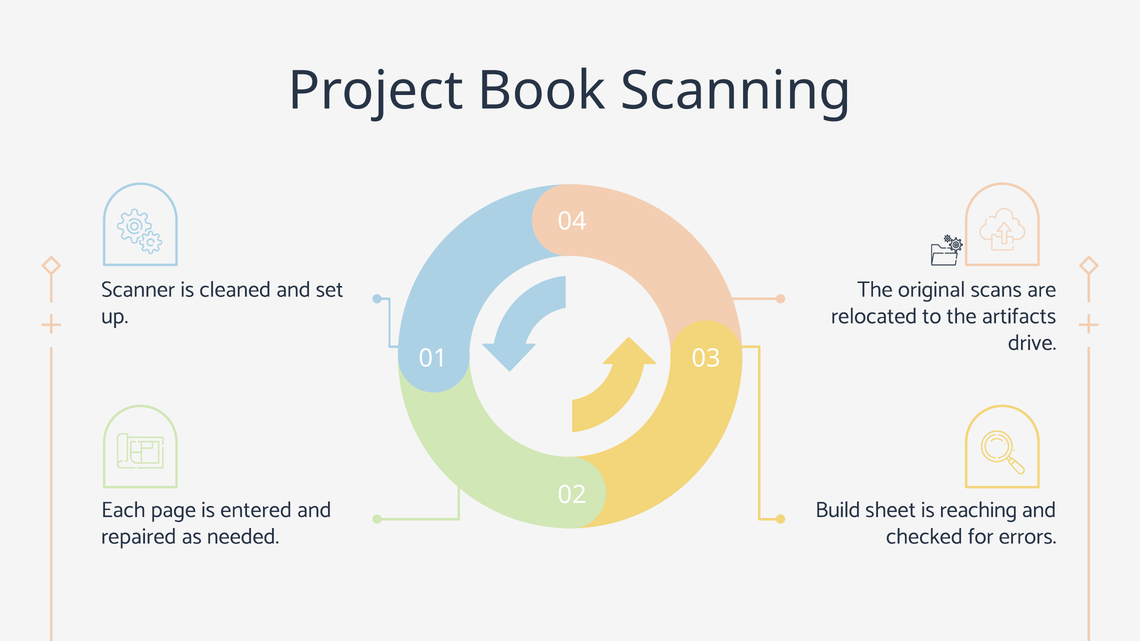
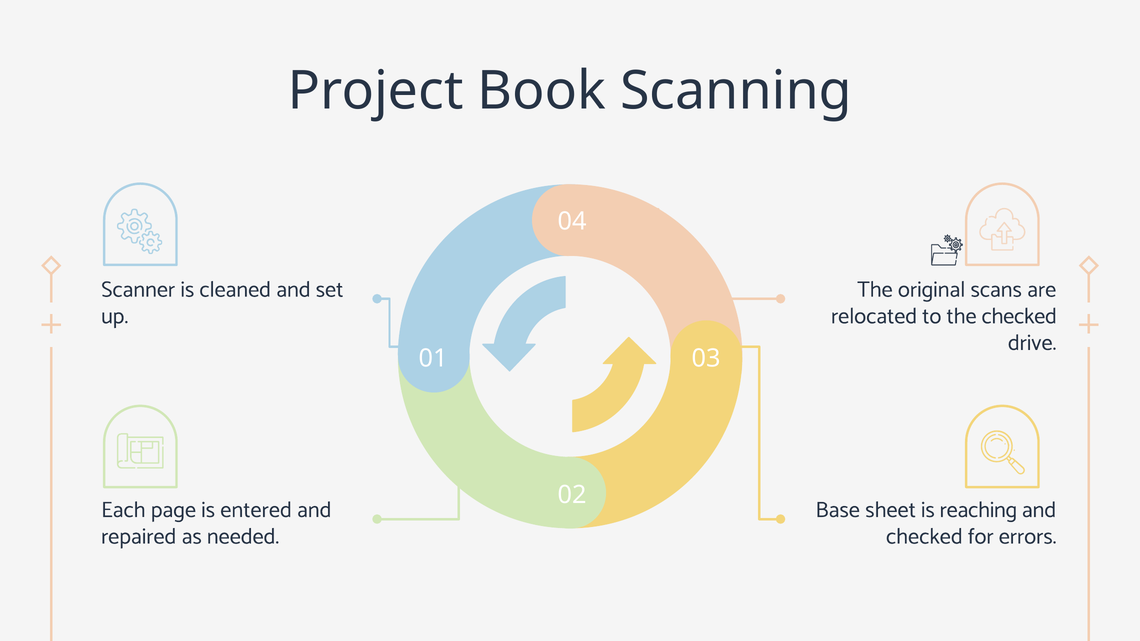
the artifacts: artifacts -> checked (1019, 316)
Build: Build -> Base (838, 510)
